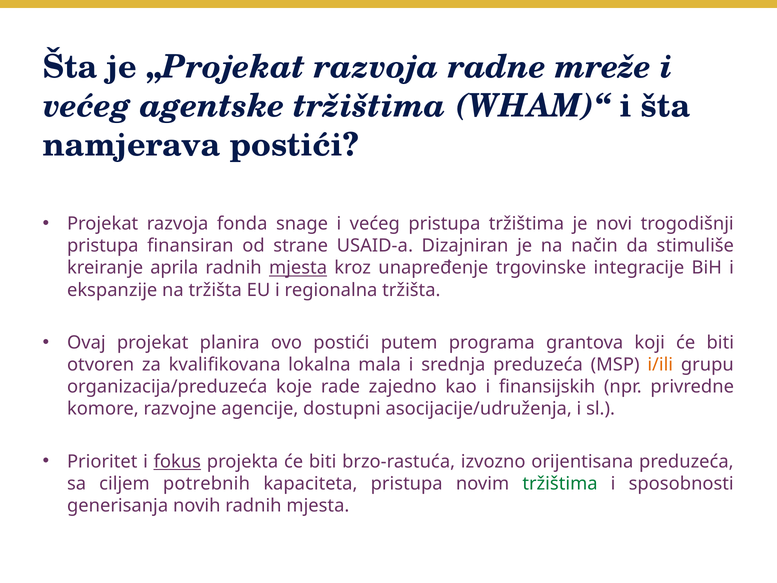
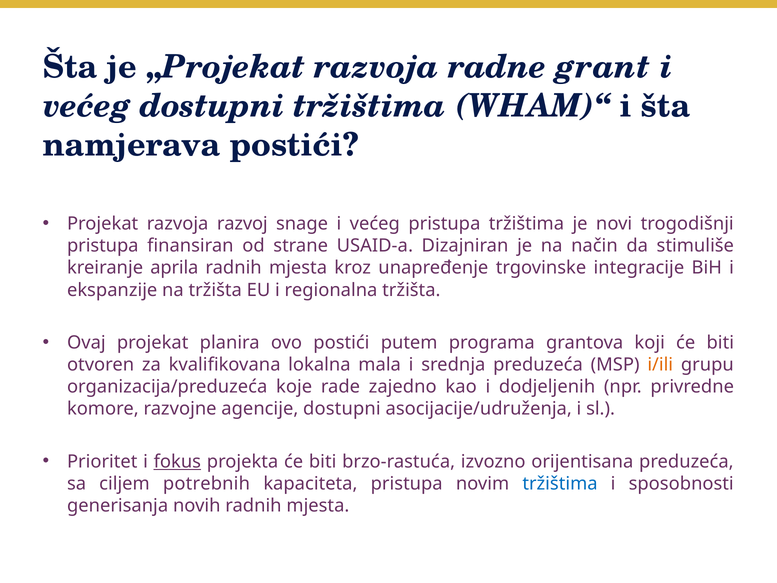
mreže: mreže -> grant (603, 67)
većeg agentske: agentske -> dostupni (212, 106)
fonda: fonda -> razvoj (242, 224)
mjesta underline: present -> none (298, 268)
finansijskih: finansijskih -> dodjeljenih (547, 387)
tržištima colour: green -> blue (560, 483)
